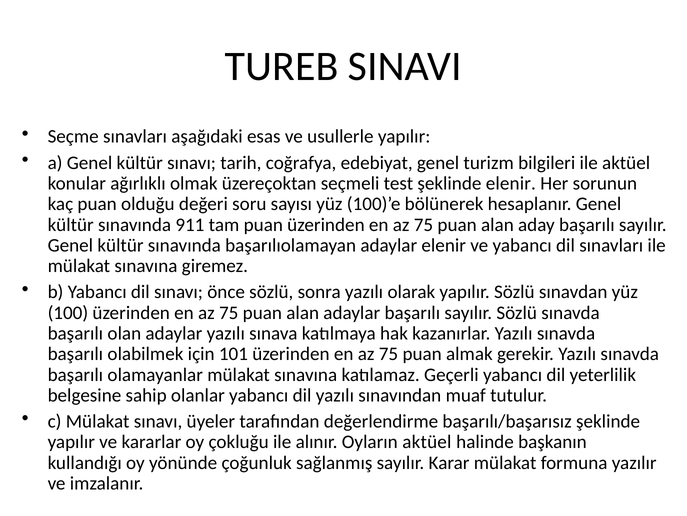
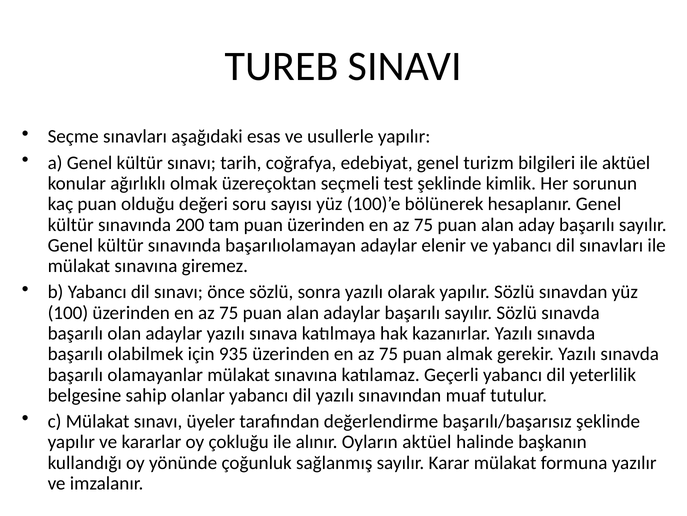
şeklinde elenir: elenir -> kimlik (511, 183)
911: 911 -> 200 (190, 224)
101: 101 -> 935 (233, 354)
